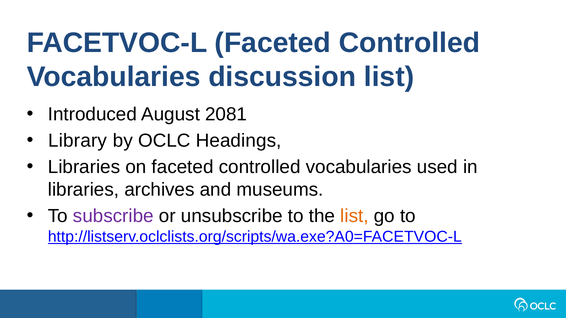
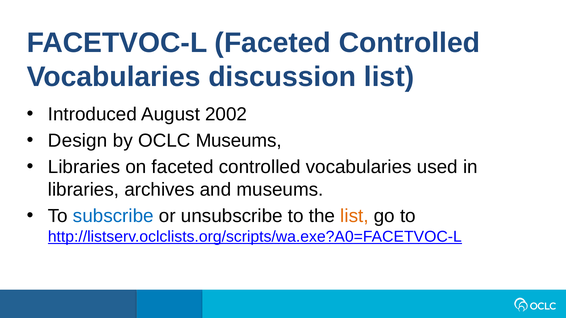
2081: 2081 -> 2002 (226, 114)
Library: Library -> Design (78, 141)
OCLC Headings: Headings -> Museums (239, 141)
subscribe colour: purple -> blue (113, 216)
